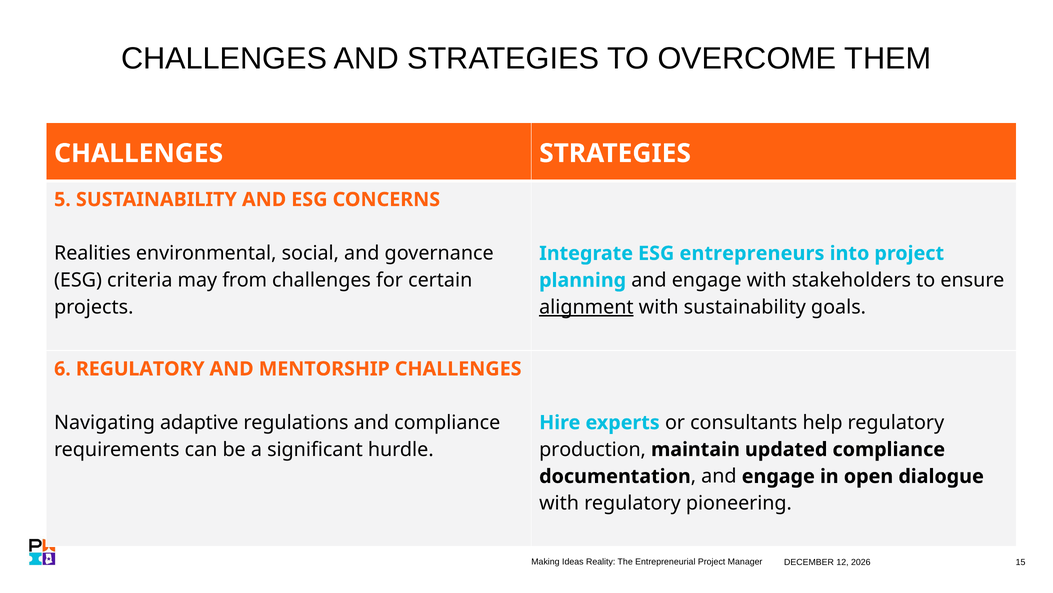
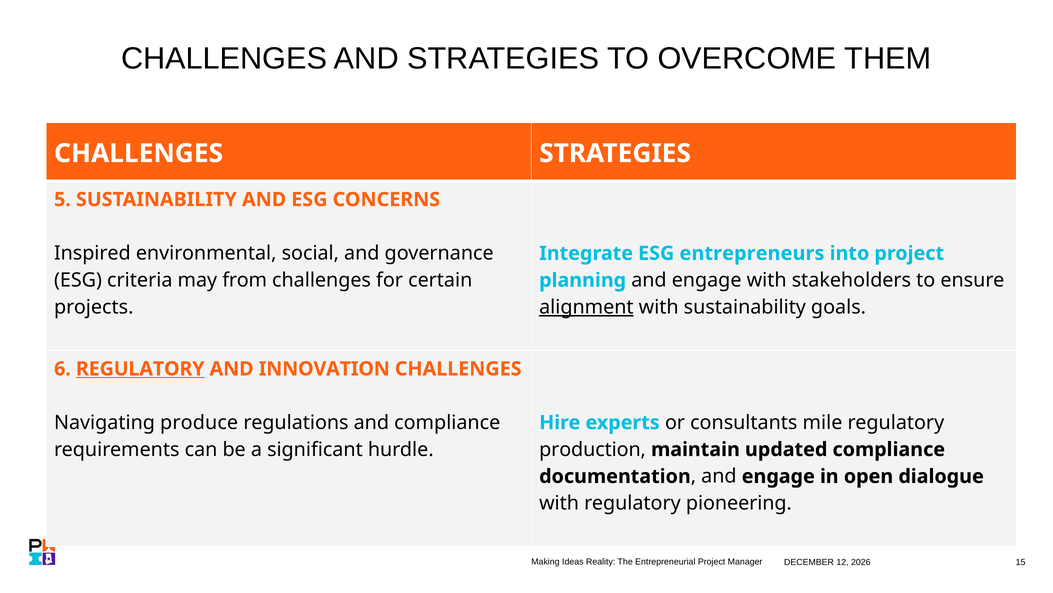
Realities: Realities -> Inspired (92, 253)
REGULATORY underline: none -> present (140, 368)
MENTORSHIP: MENTORSHIP -> INNOVATION (324, 368)
adaptive: adaptive -> produce (199, 422)
help: help -> mile (822, 422)
